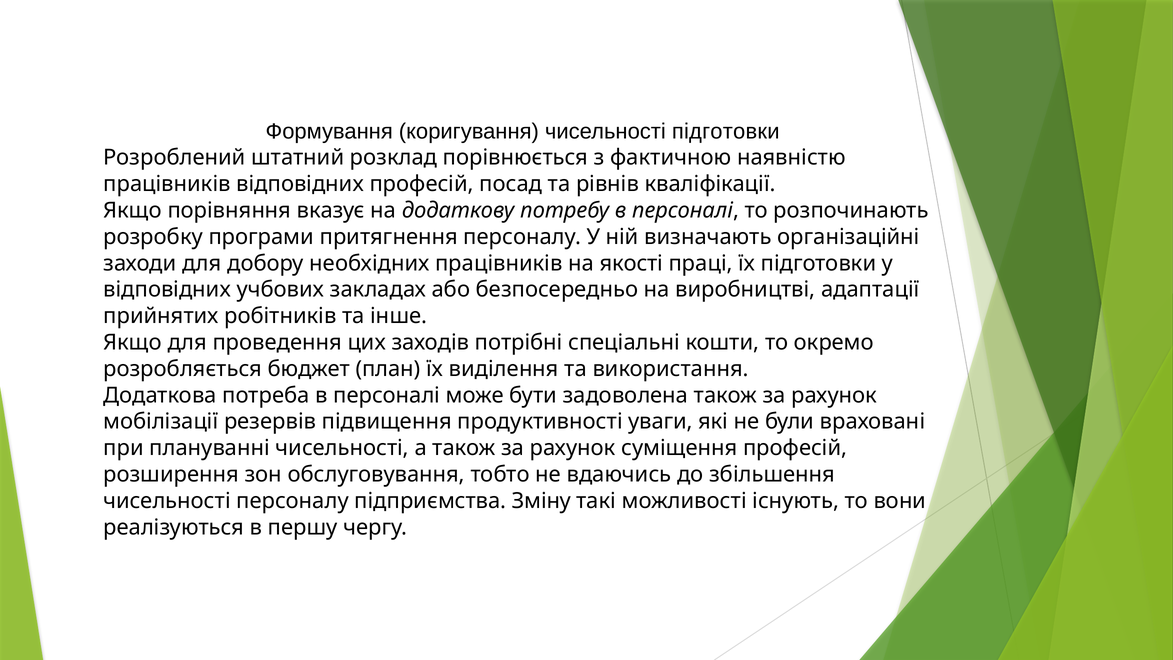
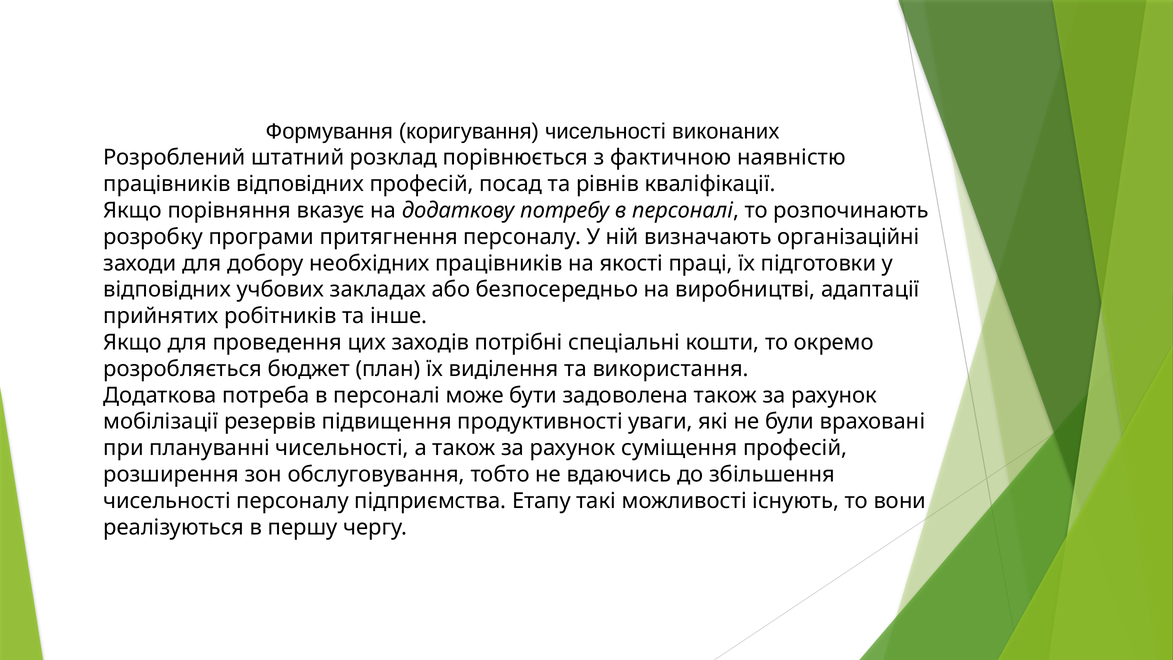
чисельності підготовки: підготовки -> виконаних (726, 131)
Зміну: Зміну -> Етапу (541, 501)
